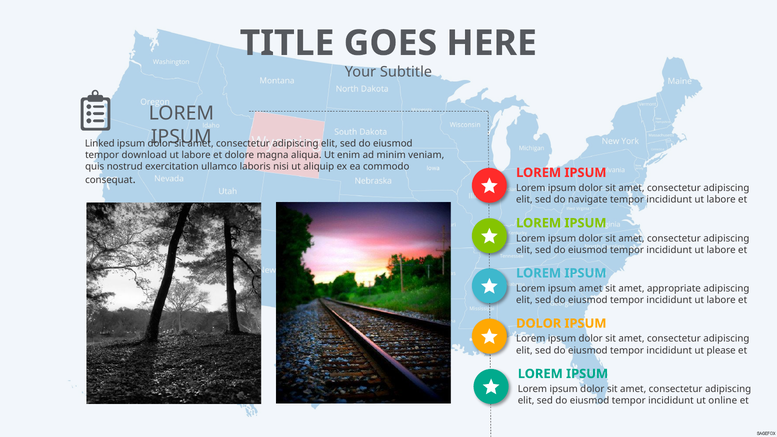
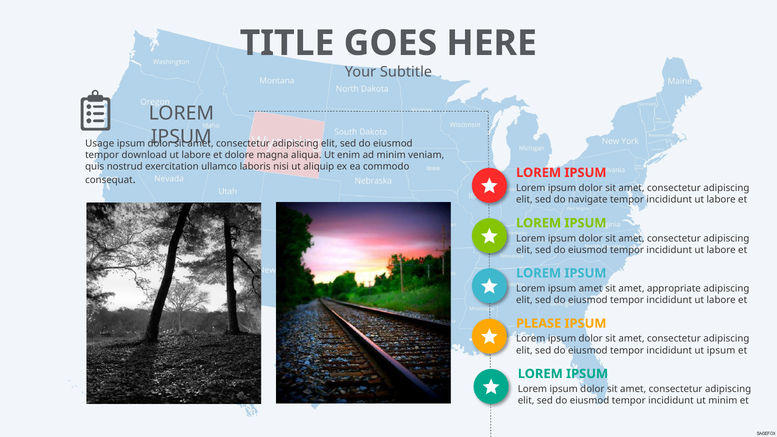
Linked: Linked -> Usage (100, 143)
DOLOR: DOLOR -> PLEASE (539, 324)
ut please: please -> ipsum (721, 350)
ut online: online -> minim (723, 401)
